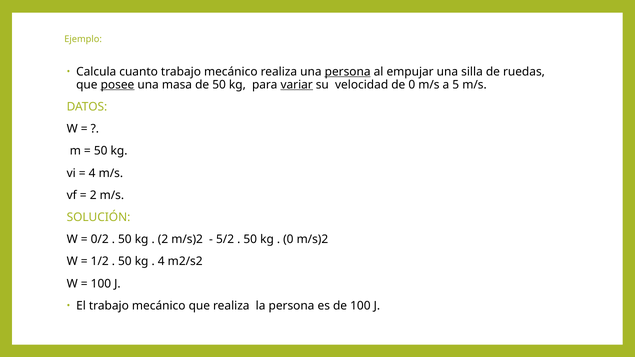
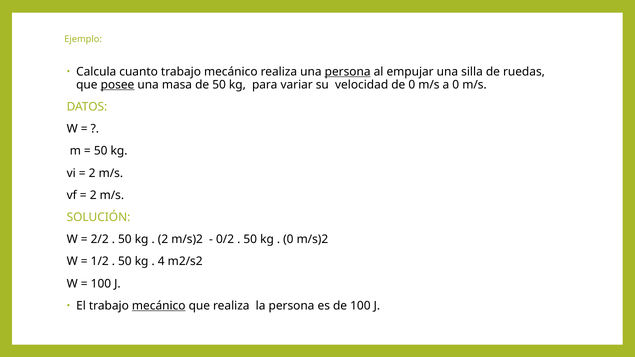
variar underline: present -> none (297, 85)
a 5: 5 -> 0 (456, 85)
4: 4 -> 2 (92, 173)
0/2: 0/2 -> 2/2 (100, 240)
5/2: 5/2 -> 0/2 (225, 240)
mecánico underline: none -> present (159, 306)
